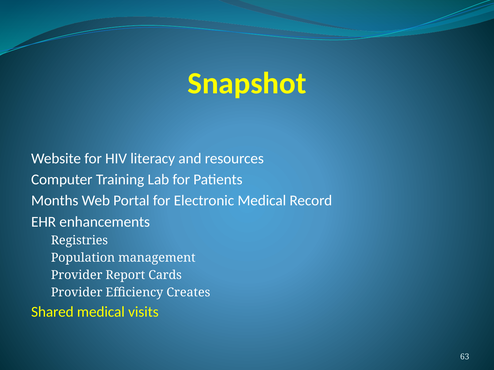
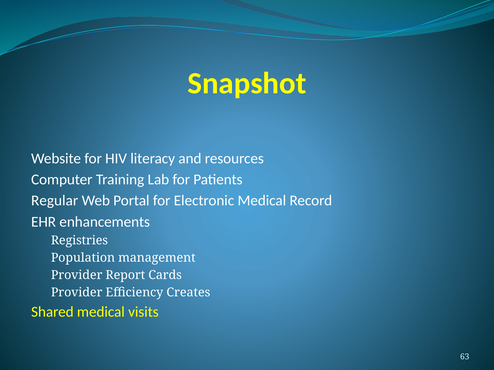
Months: Months -> Regular (55, 201)
